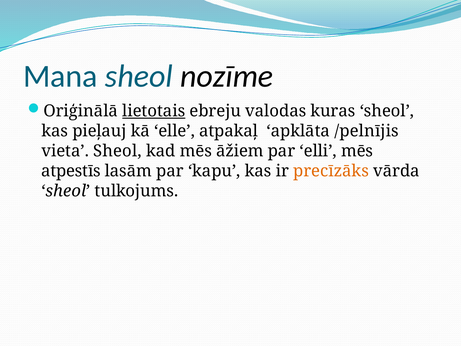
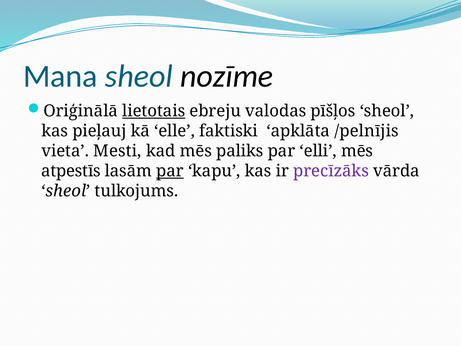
kuras: kuras -> pīšļos (333, 111)
atpakaļ: atpakaļ -> faktiski (229, 131)
vieta Sheol: Sheol -> Mesti (117, 151)
āžiem: āžiem -> paliks (240, 151)
par underline: none -> present (170, 171)
precīzāks colour: orange -> purple (331, 171)
